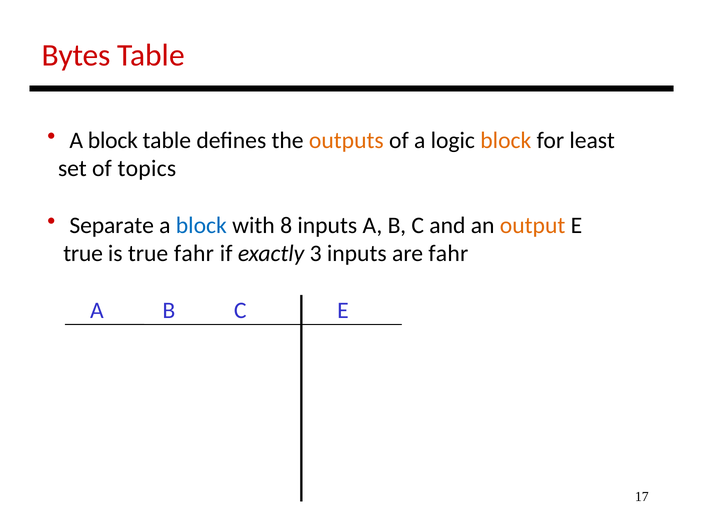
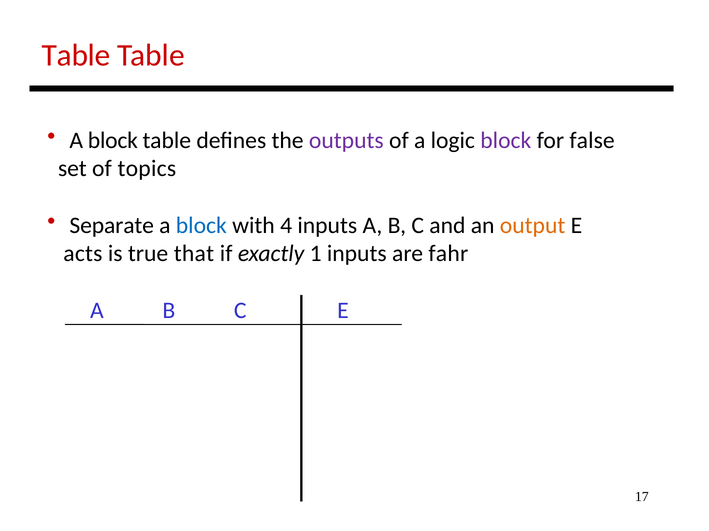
Bytes: Bytes -> Table (76, 55)
outputs colour: orange -> purple (346, 141)
block colour: orange -> purple (506, 141)
least: least -> false (592, 141)
8: 8 -> 4 (286, 226)
true: true -> acts (83, 254)
true fahr: fahr -> that (194, 254)
3: 3 -> 1 (316, 254)
